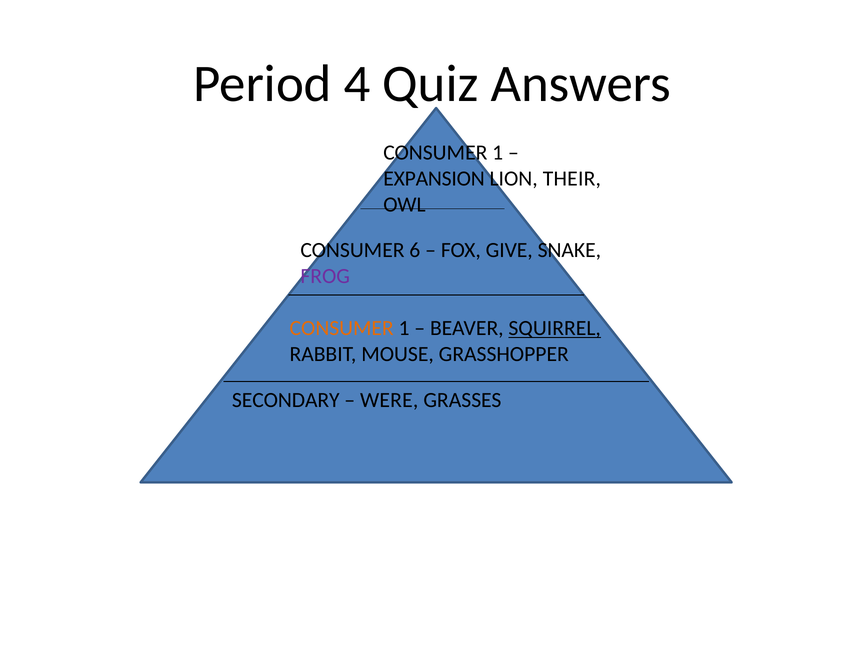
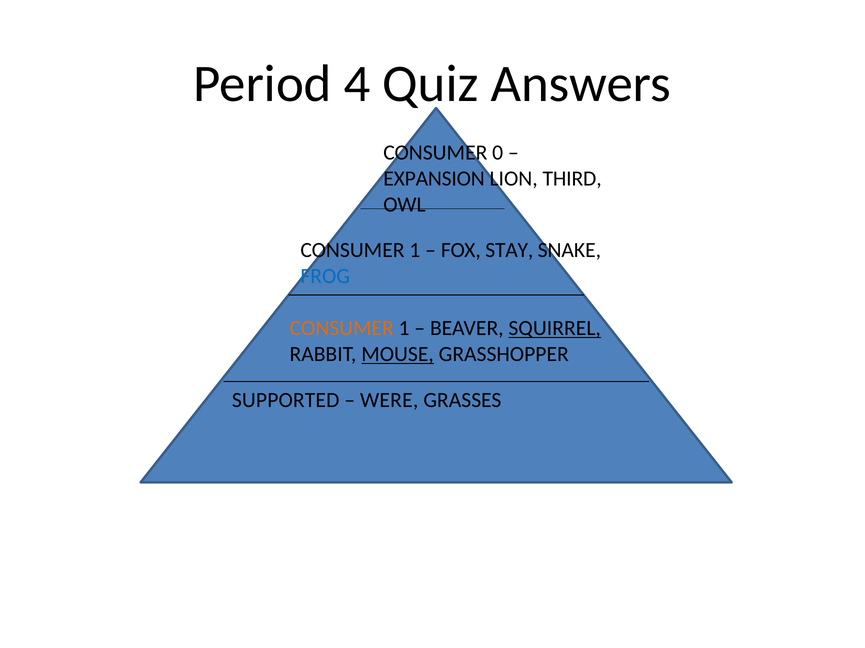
1: 1 -> 0 (498, 153)
THEIR: THEIR -> THIRD (572, 179)
6: 6 -> 1 (415, 250)
GIVE: GIVE -> STAY (509, 250)
FROG colour: purple -> blue (325, 276)
MOUSE underline: none -> present (398, 355)
SECONDARY: SECONDARY -> SUPPORTED (286, 401)
